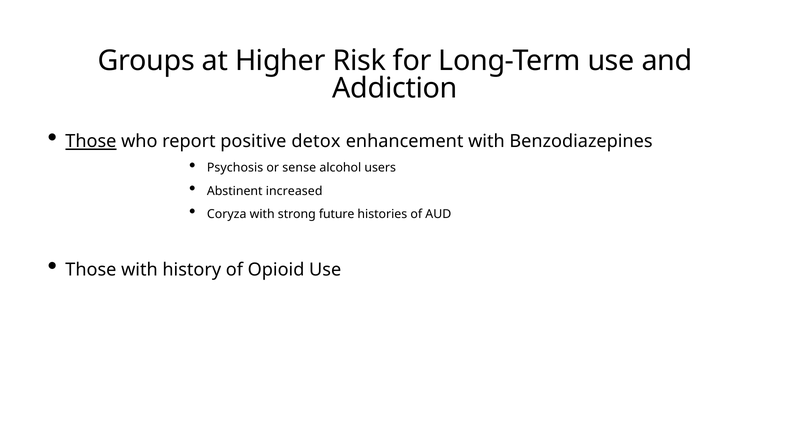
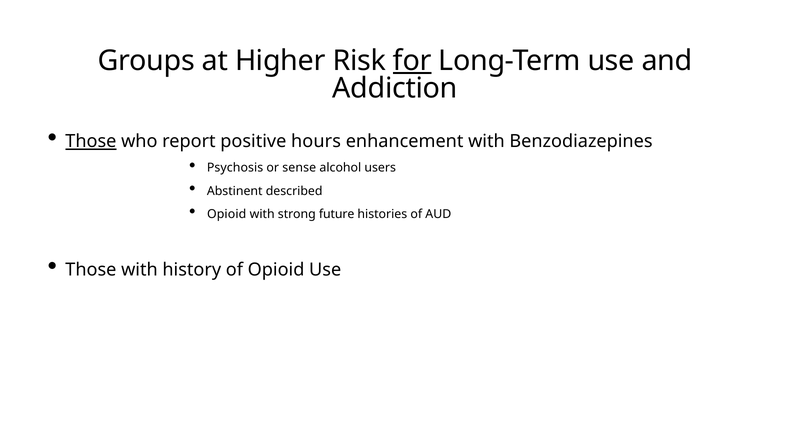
for underline: none -> present (412, 61)
detox: detox -> hours (316, 142)
increased: increased -> described (294, 191)
Coryza: Coryza -> Opioid (227, 214)
